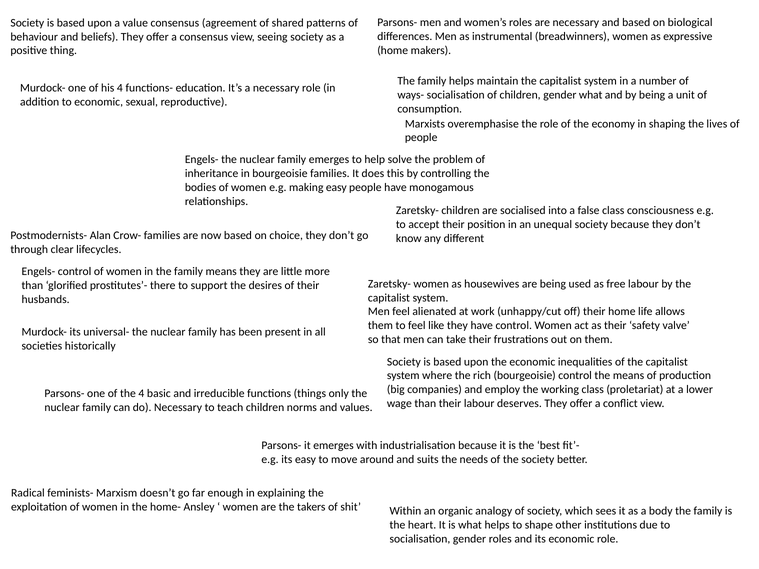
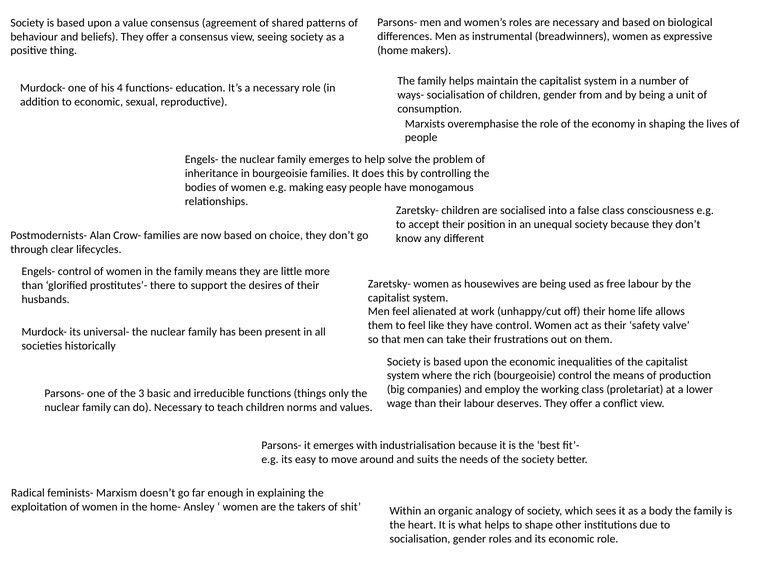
gender what: what -> from (591, 95)
the 4: 4 -> 3 (141, 394)
